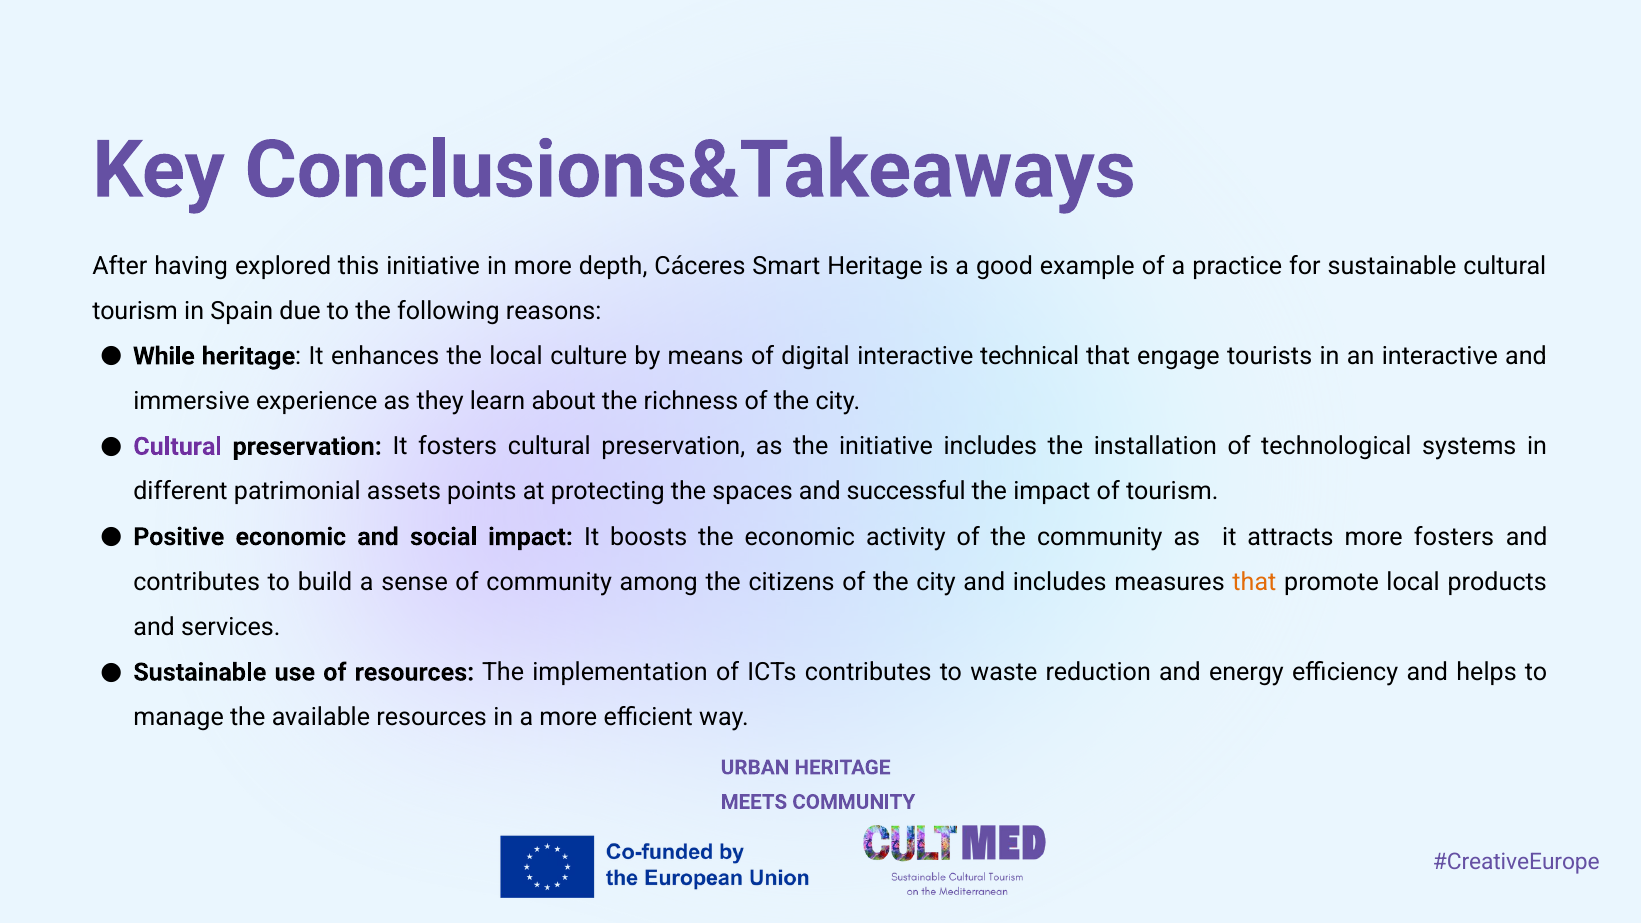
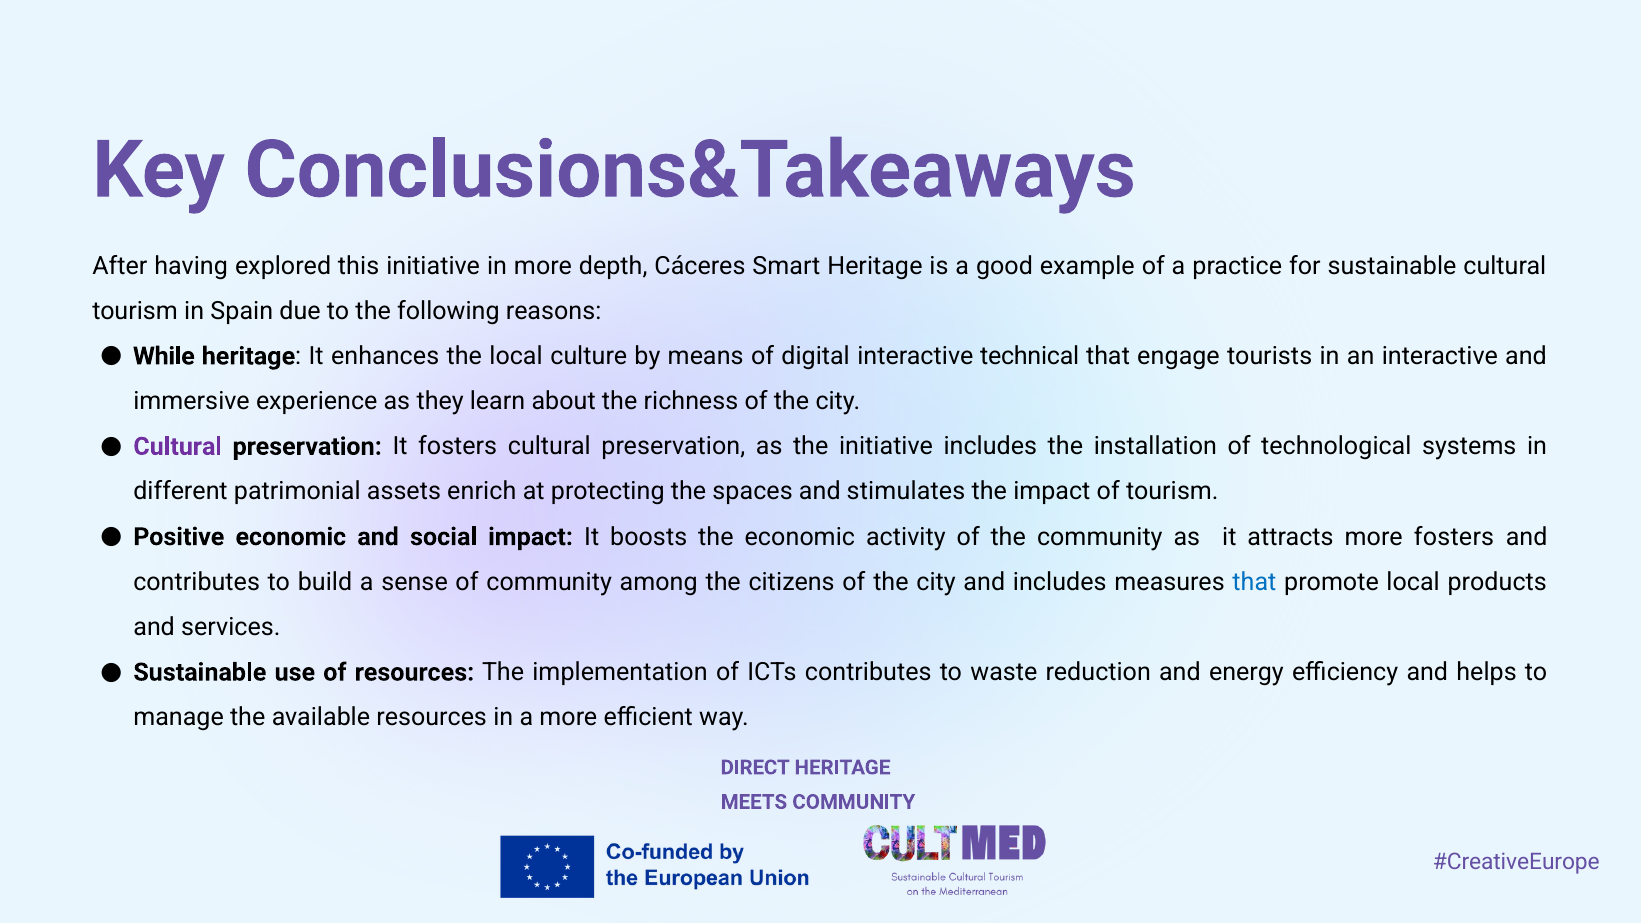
points: points -> enrich (482, 492)
successful: successful -> stimulates (906, 492)
that colour: orange -> blue (1254, 582)
URBAN: URBAN -> DIRECT (755, 768)
